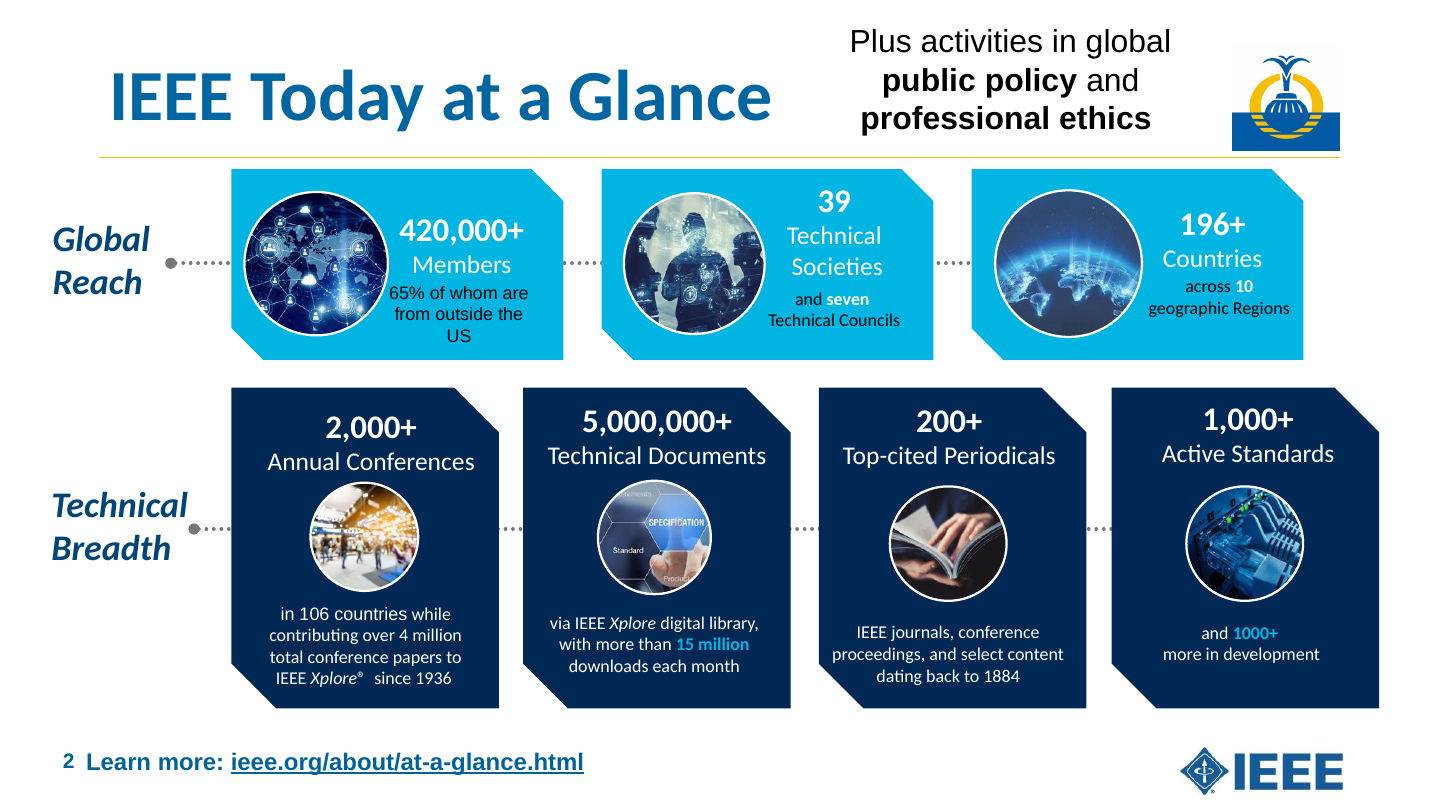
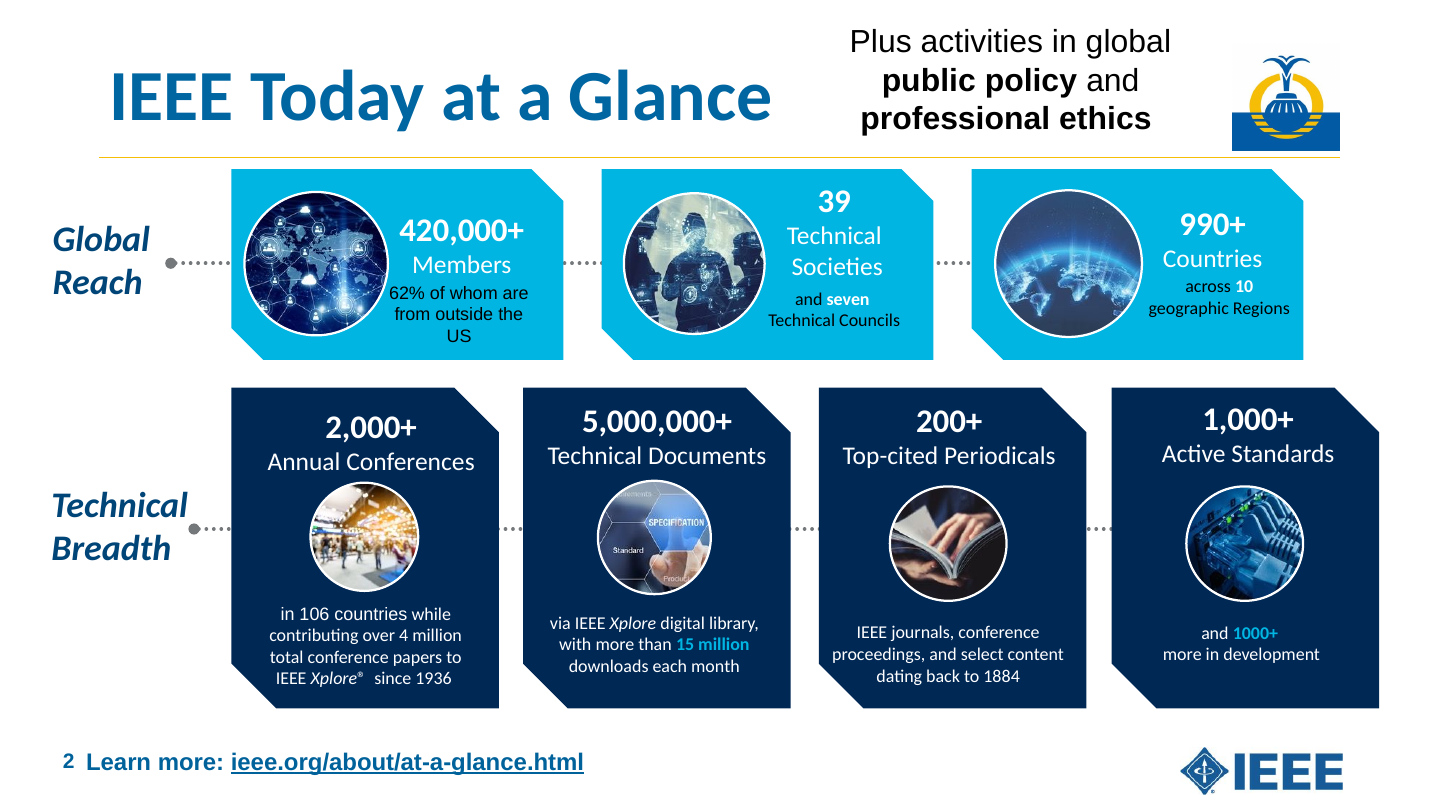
196+: 196+ -> 990+ (1213, 225)
65%: 65% -> 62% (407, 293)
